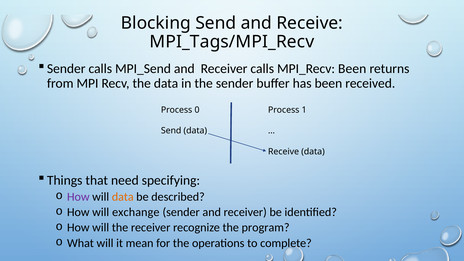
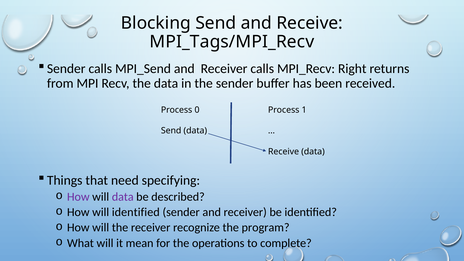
MPI_Recv Been: Been -> Right (352, 69)
data colour: orange -> purple (123, 197)
will exchange: exchange -> identified (136, 212)
